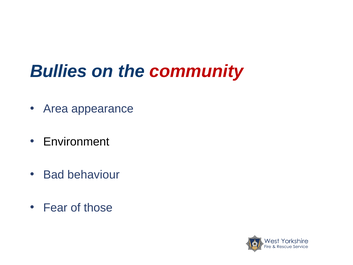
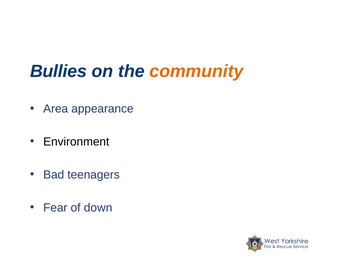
community colour: red -> orange (197, 71)
behaviour: behaviour -> teenagers (94, 175)
those: those -> down (98, 207)
